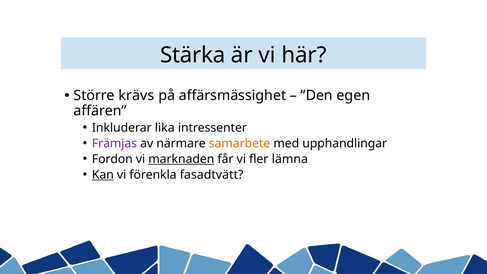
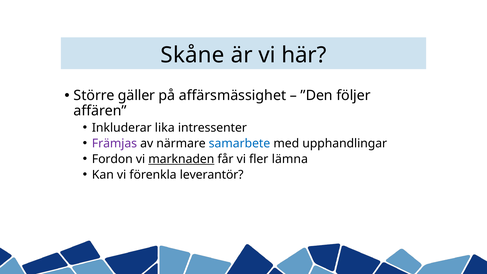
Stärka: Stärka -> Skåne (193, 55)
krävs: krävs -> gäller (137, 96)
egen: egen -> följer (354, 96)
samarbete colour: orange -> blue (240, 143)
Kan underline: present -> none (103, 175)
fasadtvätt: fasadtvätt -> leverantör (212, 175)
